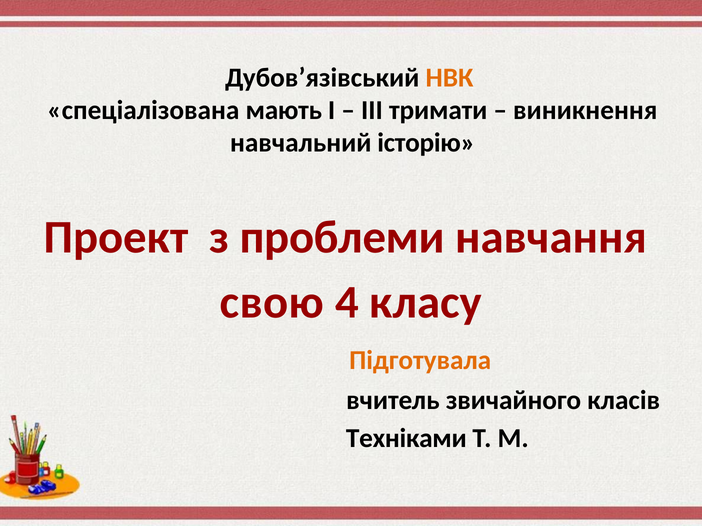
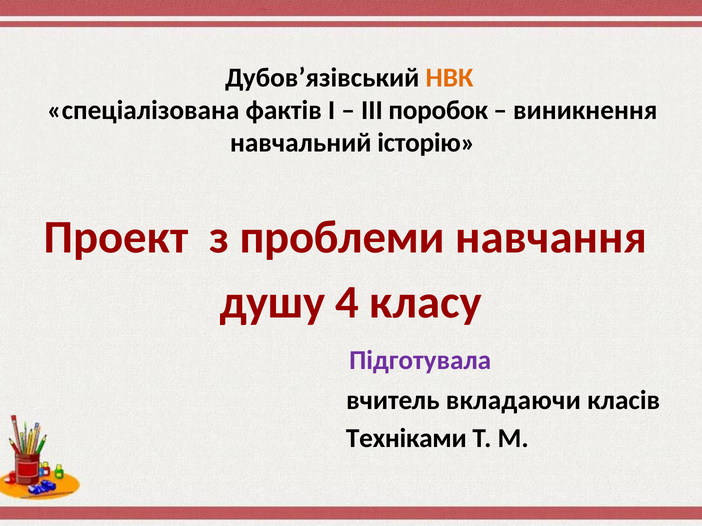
мають: мають -> фактів (284, 110)
тримати: тримати -> поробок (438, 110)
свою: свою -> душу (272, 303)
Підготувала colour: orange -> purple (420, 361)
звичайного: звичайного -> вкладаючи (513, 401)
